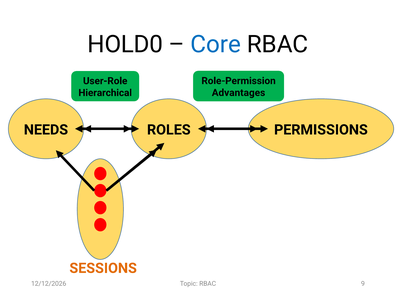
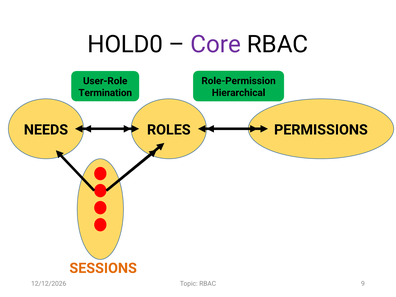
Core colour: blue -> purple (216, 44)
Advantages: Advantages -> Hierarchical (239, 93)
Hierarchical: Hierarchical -> Termination (105, 93)
